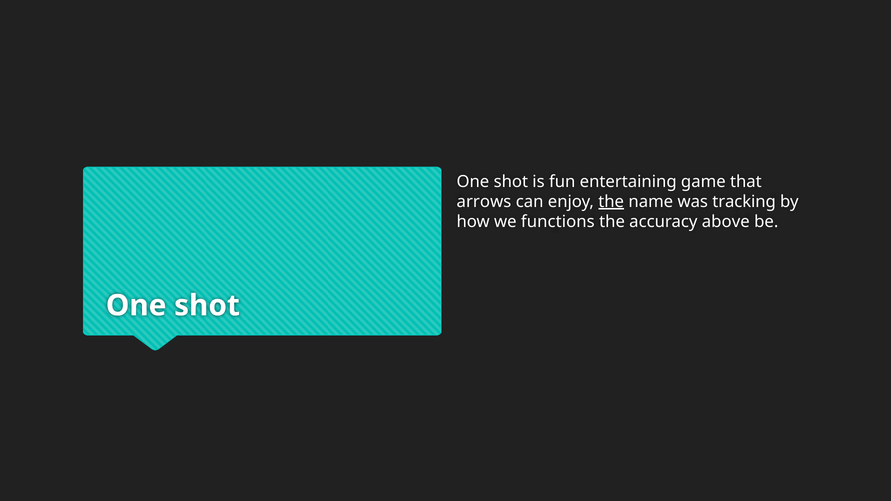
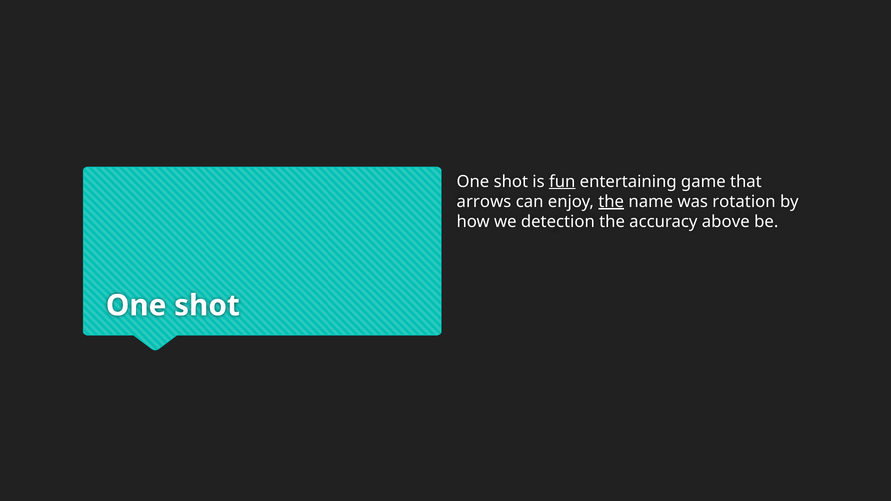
fun underline: none -> present (562, 182)
tracking: tracking -> rotation (744, 202)
functions: functions -> detection (558, 222)
